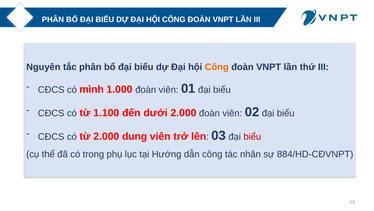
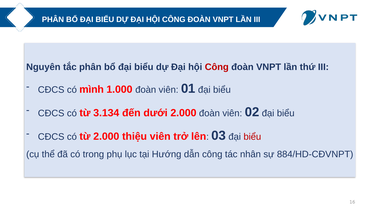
Công colour: orange -> red (217, 67)
1.100: 1.100 -> 3.134 (106, 113)
dung: dung -> thiệu (135, 136)
